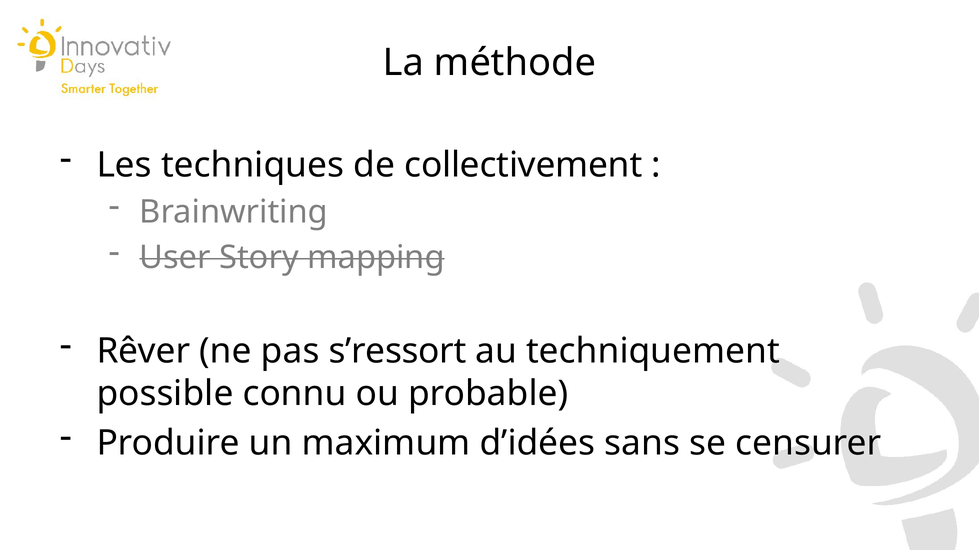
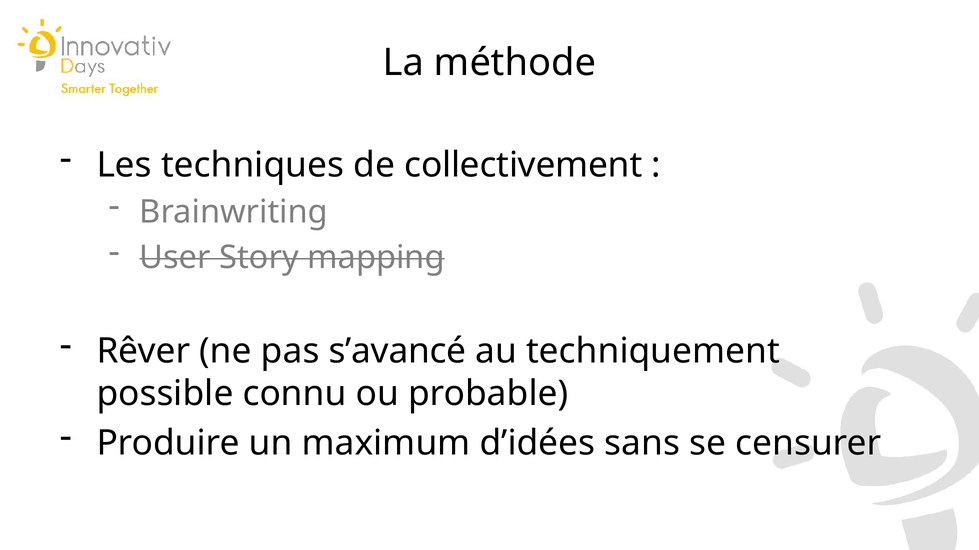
s’ressort: s’ressort -> s’avancé (398, 352)
